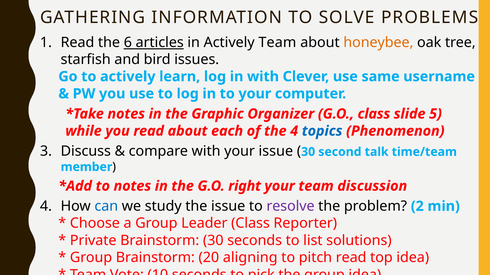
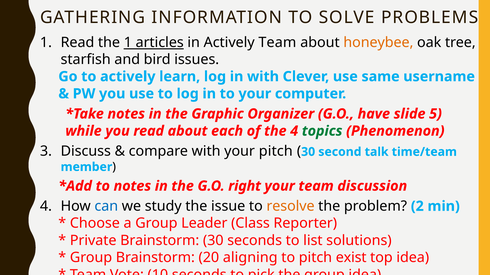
the 6: 6 -> 1 (128, 42)
G.O class: class -> have (374, 114)
topics colour: blue -> green (322, 131)
your issue: issue -> pitch (276, 151)
resolve colour: purple -> orange (291, 207)
pitch read: read -> exist (351, 258)
